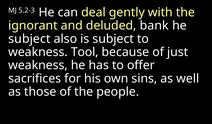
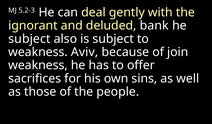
Tool: Tool -> Aviv (85, 52)
just: just -> join (178, 52)
